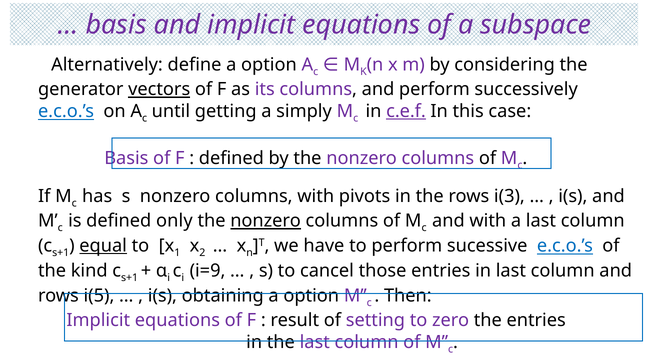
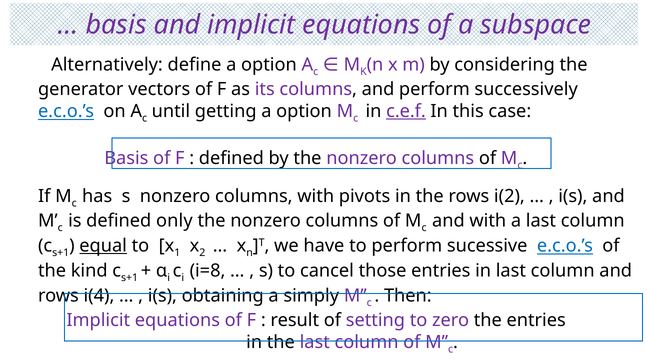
vectors underline: present -> none (159, 89)
getting a simply: simply -> option (304, 111)
i(3: i(3 -> i(2 (509, 196)
nonzero underline: present -> none (266, 221)
i=9: i=9 -> i=8 (208, 271)
i(5: i(5 -> i(4 (99, 295)
obtaining a option: option -> simply (311, 295)
